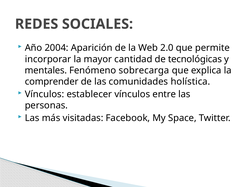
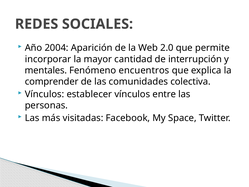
tecnológicas: tecnológicas -> interrupción (195, 59)
sobrecarga: sobrecarga -> encuentros (144, 70)
holística: holística -> colectiva (191, 81)
